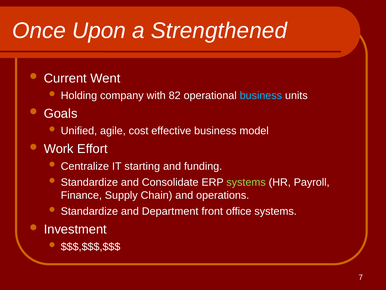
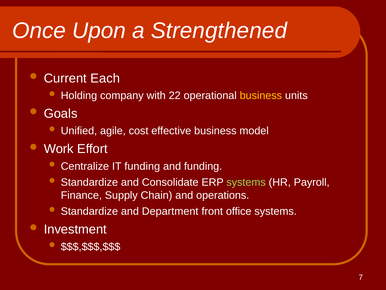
Went: Went -> Each (105, 78)
82: 82 -> 22 (175, 95)
business colour: light blue -> yellow (261, 95)
IT starting: starting -> funding (142, 166)
